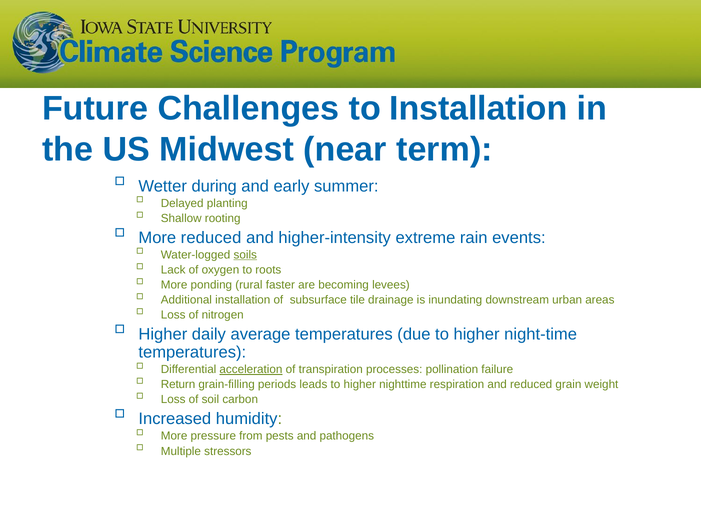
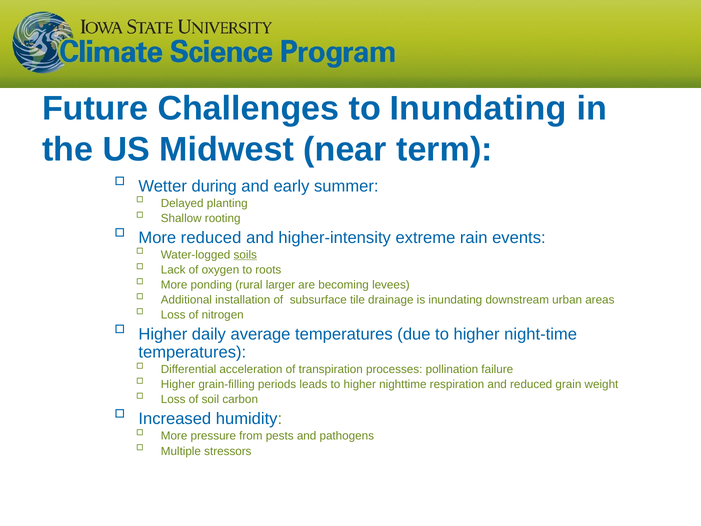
to Installation: Installation -> Inundating (478, 108)
faster: faster -> larger (280, 285)
acceleration underline: present -> none (251, 369)
Return: Return -> Higher (178, 384)
